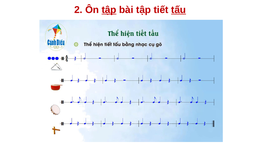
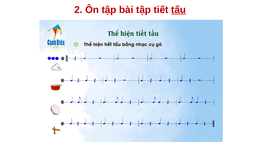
tập underline: present -> none (109, 10)
